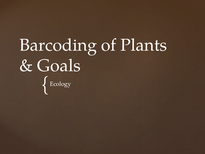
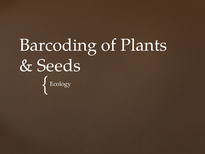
Goals: Goals -> Seeds (59, 66)
